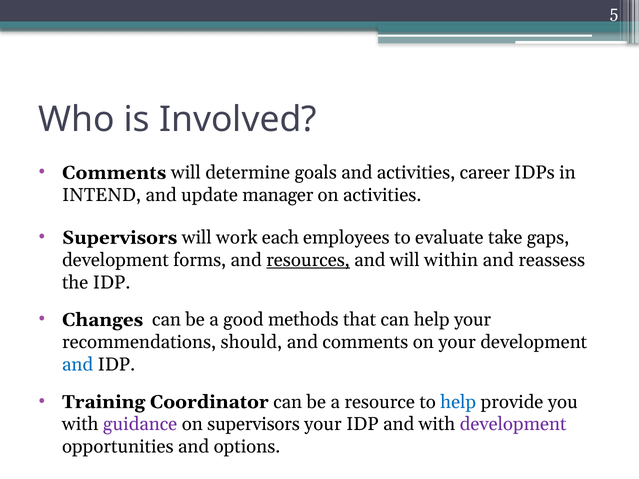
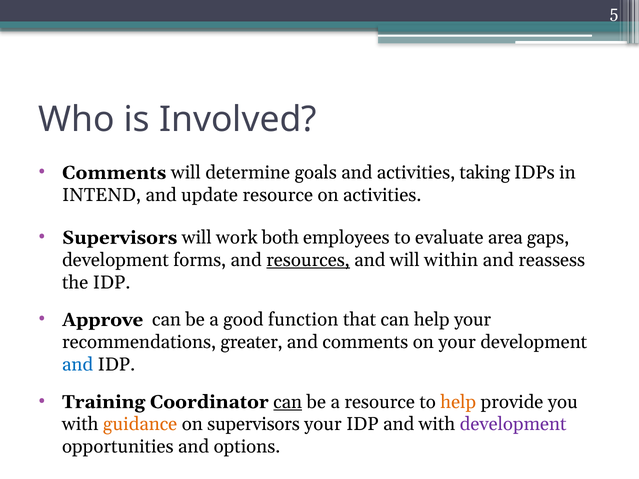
career: career -> taking (485, 173)
update manager: manager -> resource (278, 195)
each: each -> both (280, 238)
take: take -> area (505, 238)
Changes: Changes -> Approve (103, 320)
methods: methods -> function (303, 320)
should: should -> greater (252, 342)
can underline: none -> present (288, 402)
help colour: blue -> orange (458, 402)
guidance colour: purple -> orange (140, 425)
